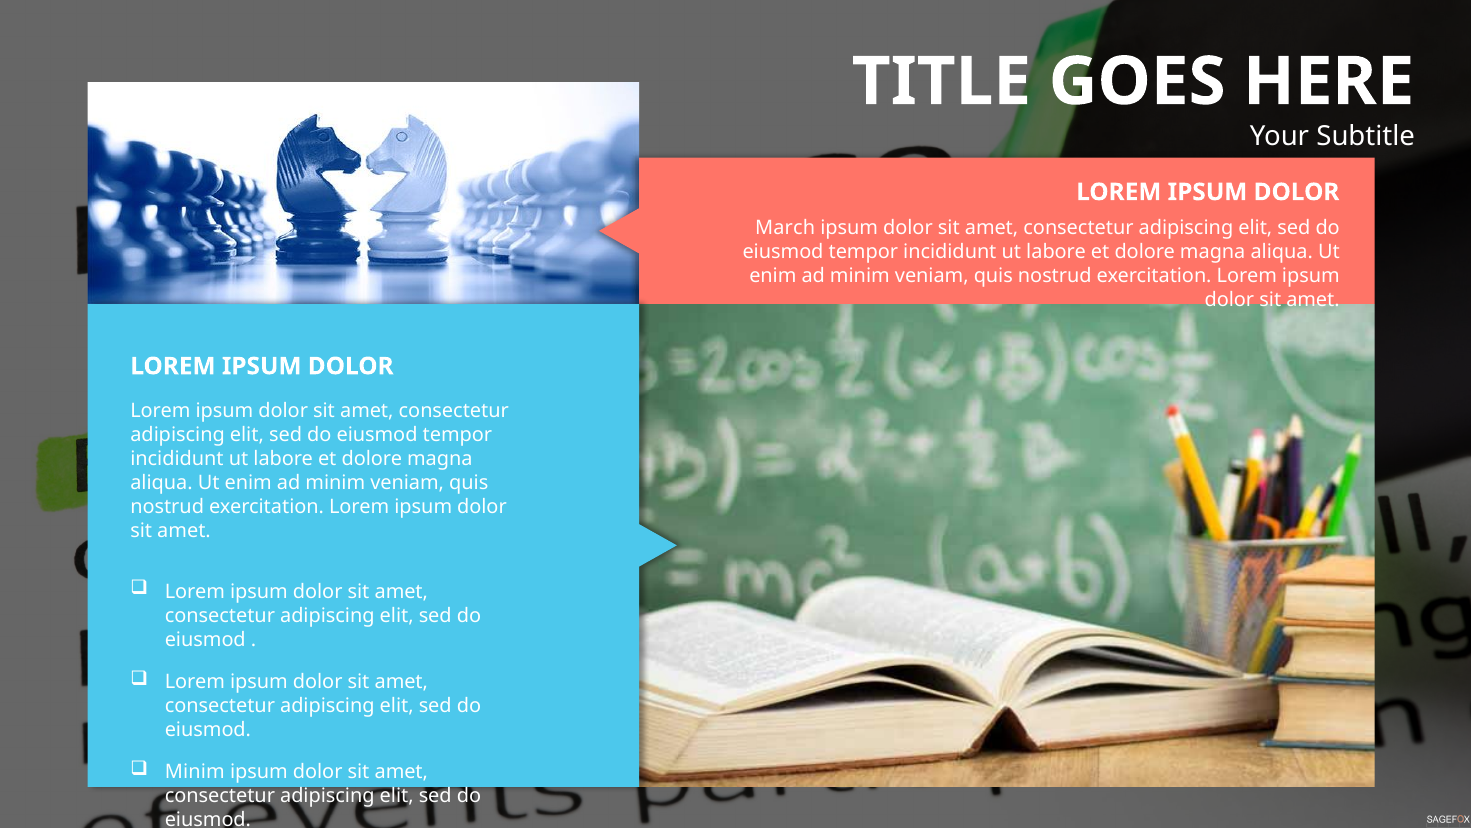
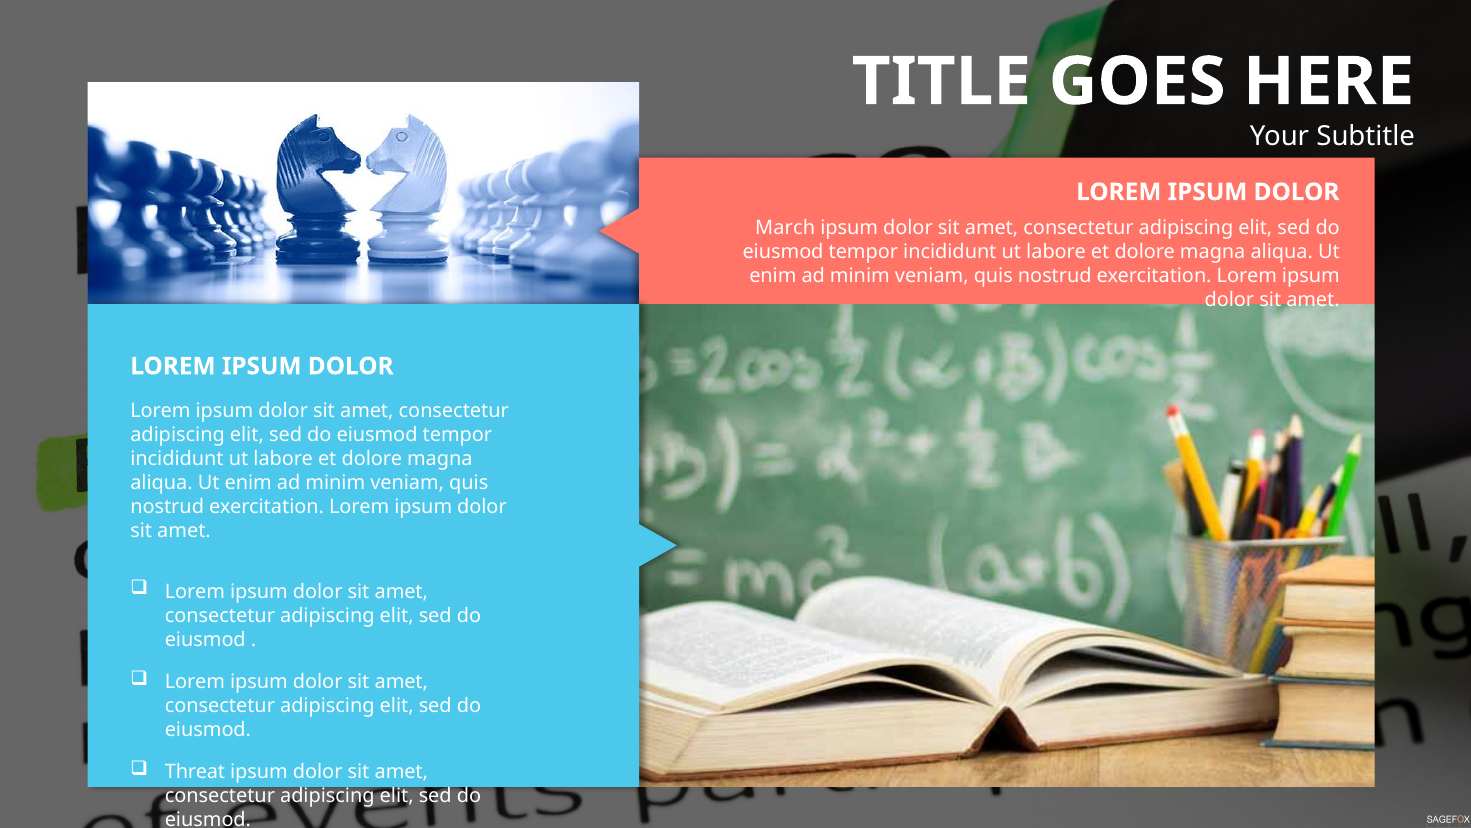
Minim: Minim -> Threat (195, 772)
